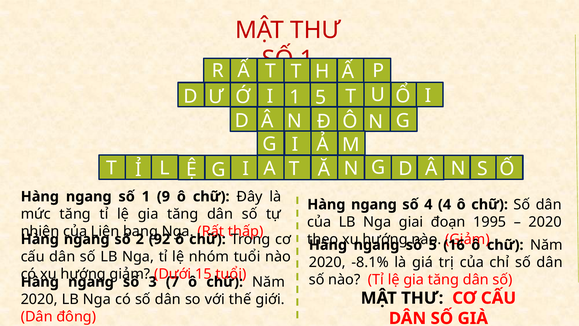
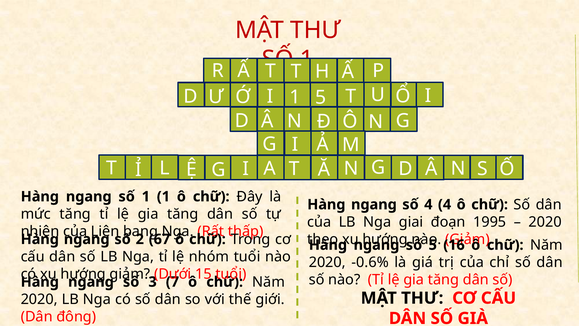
1 9: 9 -> 1 (163, 196)
92: 92 -> 67 (159, 239)
-8.1%: -8.1% -> -0.6% (370, 262)
